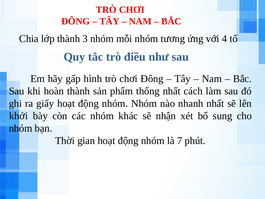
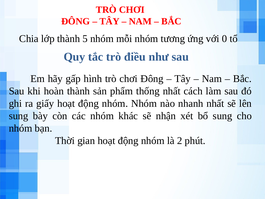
3: 3 -> 5 (85, 39)
4: 4 -> 0 (225, 39)
khởi: khởi -> sung (19, 116)
7: 7 -> 2 (180, 140)
